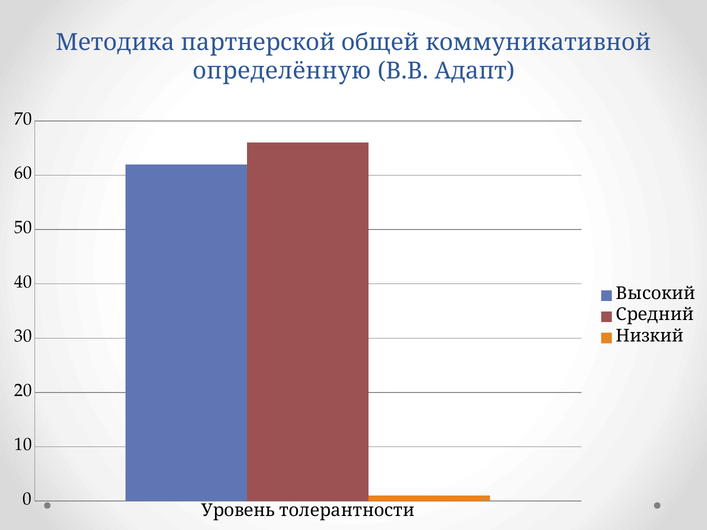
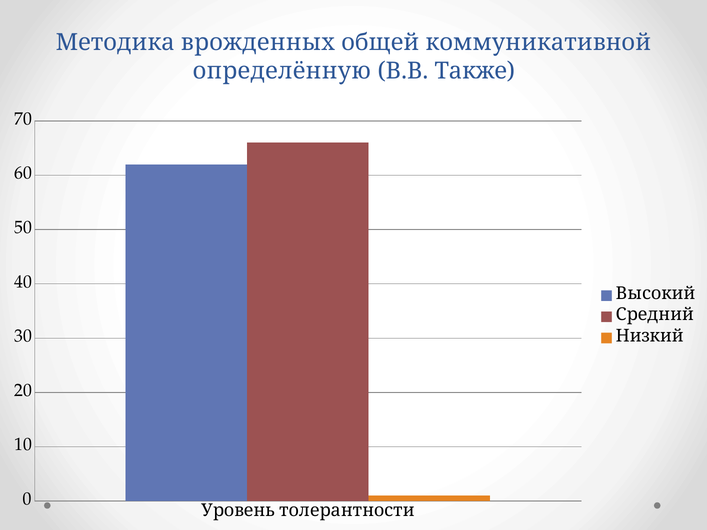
партнерской: партнерской -> врожденных (258, 43)
Адапт: Адапт -> Также (475, 71)
